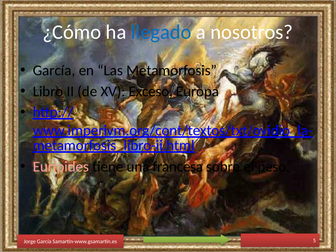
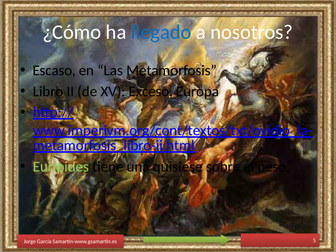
García: García -> Escaso (54, 70)
Eurípides colour: pink -> light green (61, 167)
francesa: francesa -> quisiese (178, 167)
